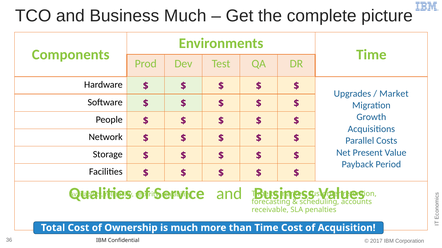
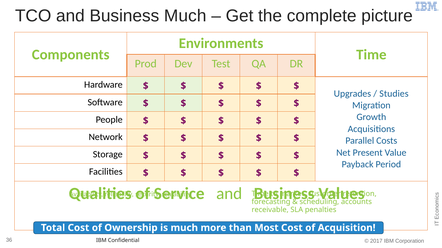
Market: Market -> Studies (394, 94)
than Time: Time -> Most (266, 228)
